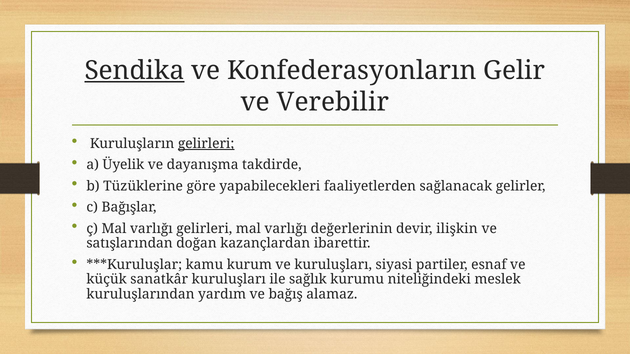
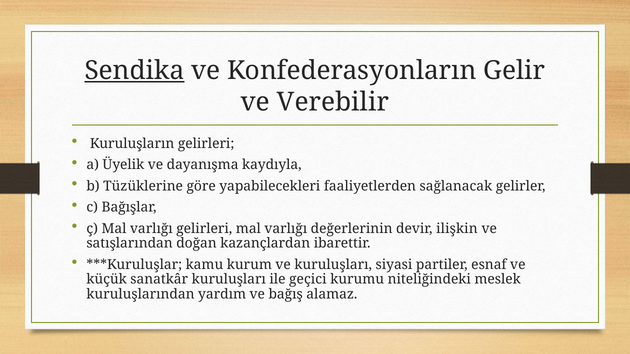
gelirleri underline: present -> none (206, 144)
takdirde: takdirde -> kaydıyla (272, 165)
sağlık: sağlık -> geçici (308, 280)
